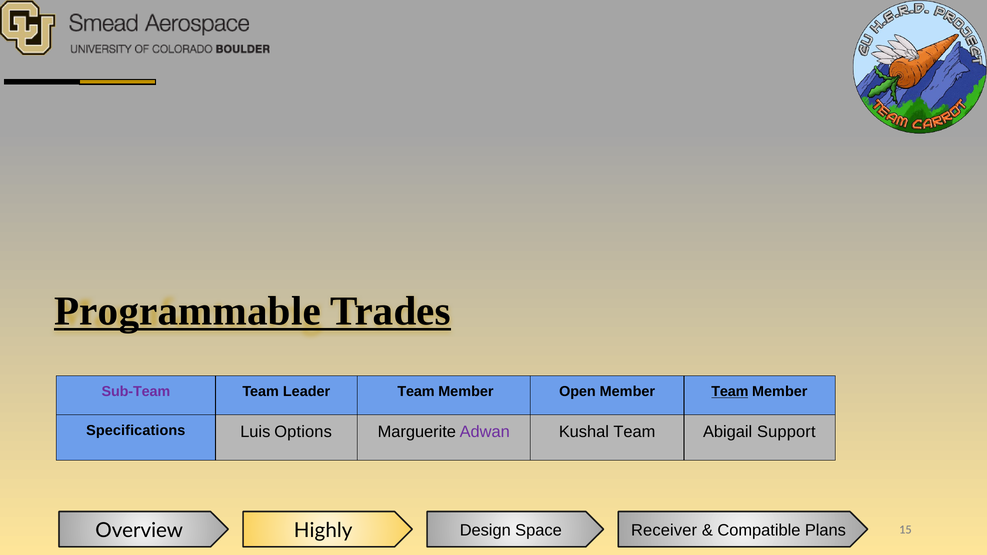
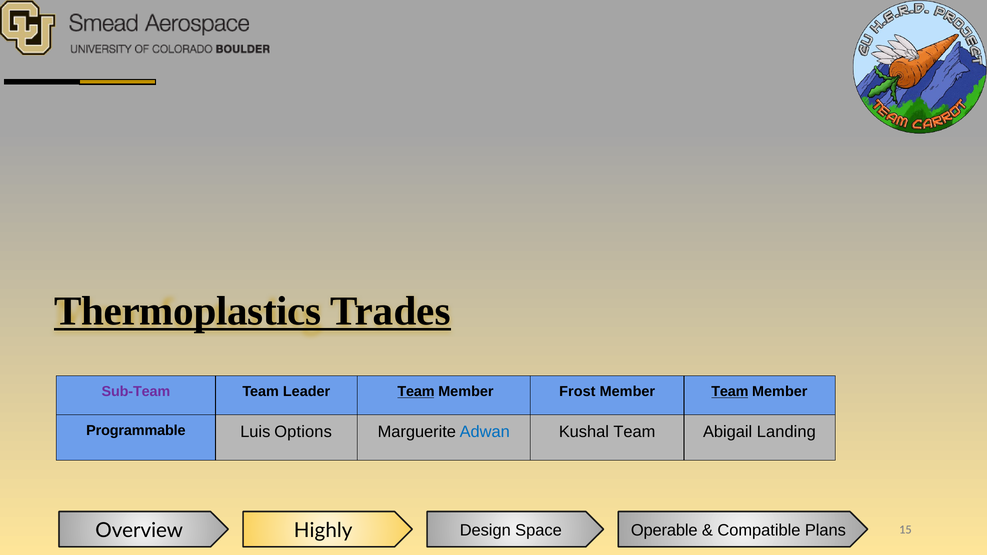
Programmable: Programmable -> Thermoplastics (188, 311)
Team underline: none -> present (416, 392)
Open: Open -> Frost (577, 392)
Specifications: Specifications -> Programmable (136, 431)
Adwan colour: purple -> blue (485, 432)
Support: Support -> Landing (786, 432)
Receiver: Receiver -> Operable (664, 530)
